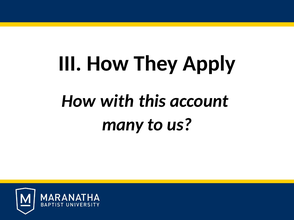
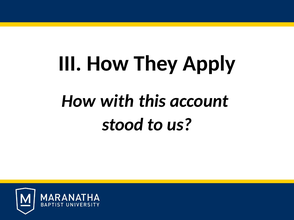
many: many -> stood (123, 125)
